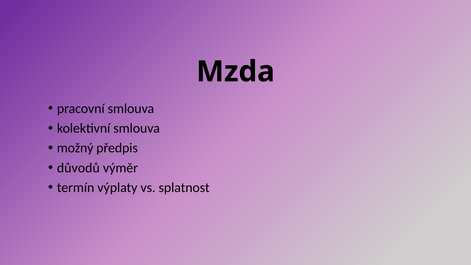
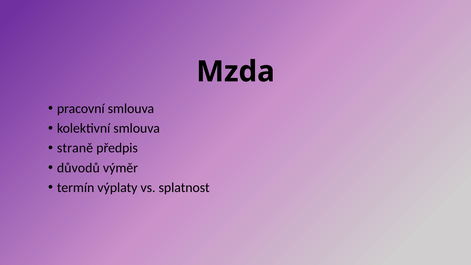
možný: možný -> straně (75, 148)
